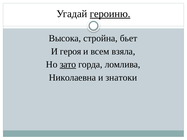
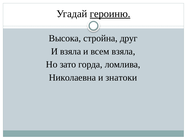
бьет: бьет -> друг (129, 38)
И героя: героя -> взяла (71, 52)
зато underline: present -> none (68, 65)
